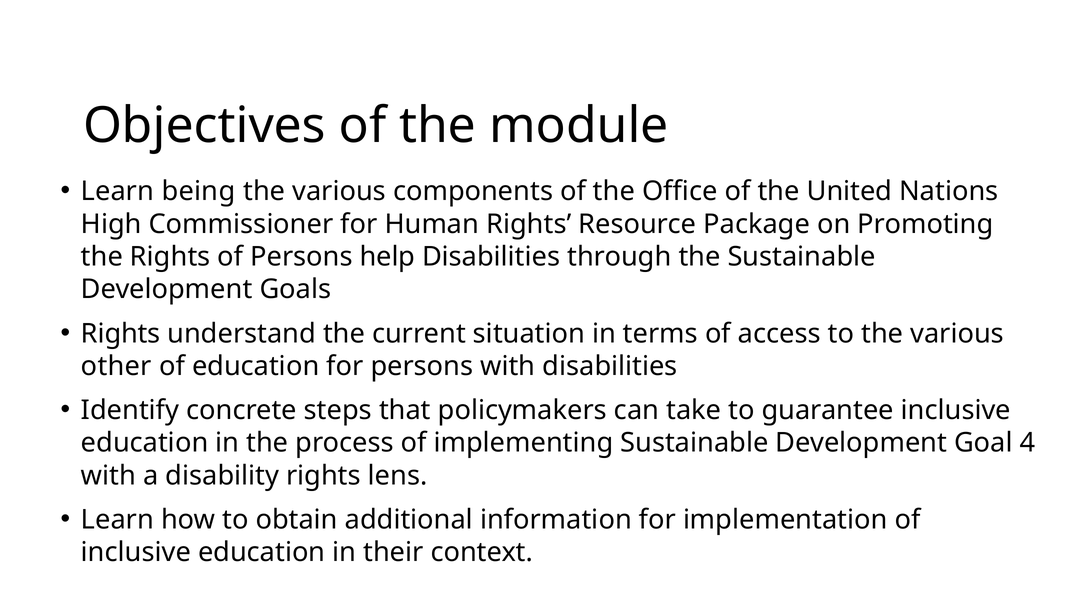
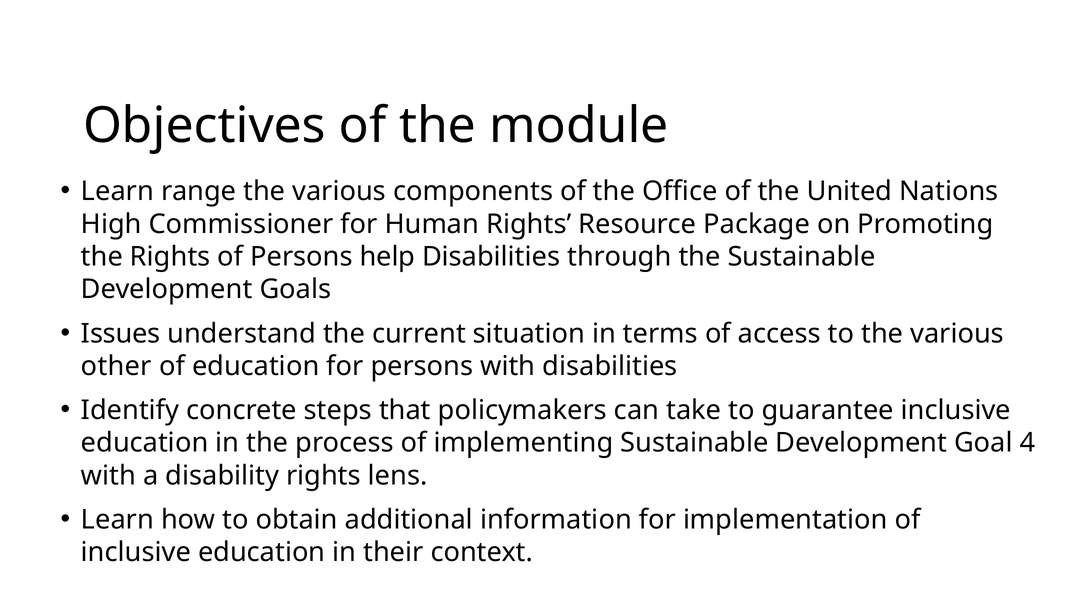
being: being -> range (199, 191)
Rights: Rights -> Issues (121, 333)
